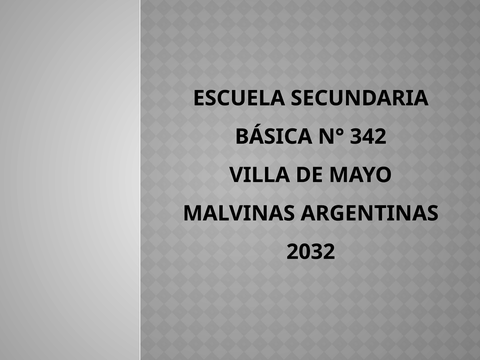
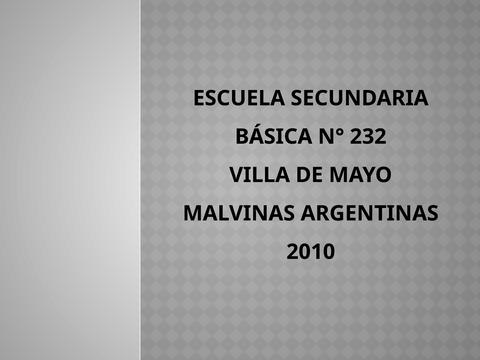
342: 342 -> 232 (368, 137)
2032: 2032 -> 2010 (311, 252)
